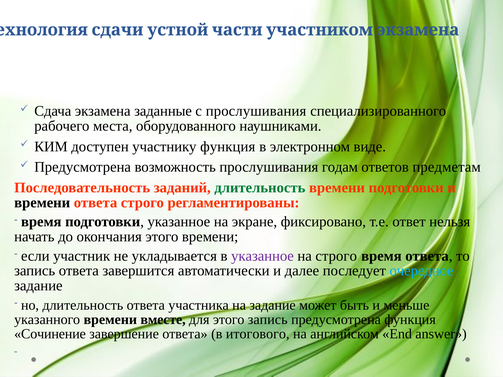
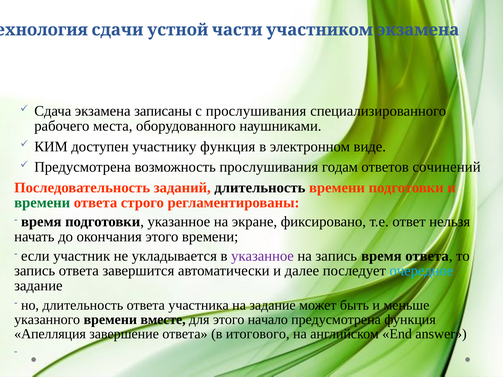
заданные: заданные -> записаны (163, 111)
предметам: предметам -> сочинений (447, 167)
длительность colour: green -> black (260, 188)
времени colour: black -> green (42, 203)
на строго: строго -> запись (336, 256)
этого запись: запись -> начало (268, 320)
Сочинение: Сочинение -> Апелляция (50, 334)
